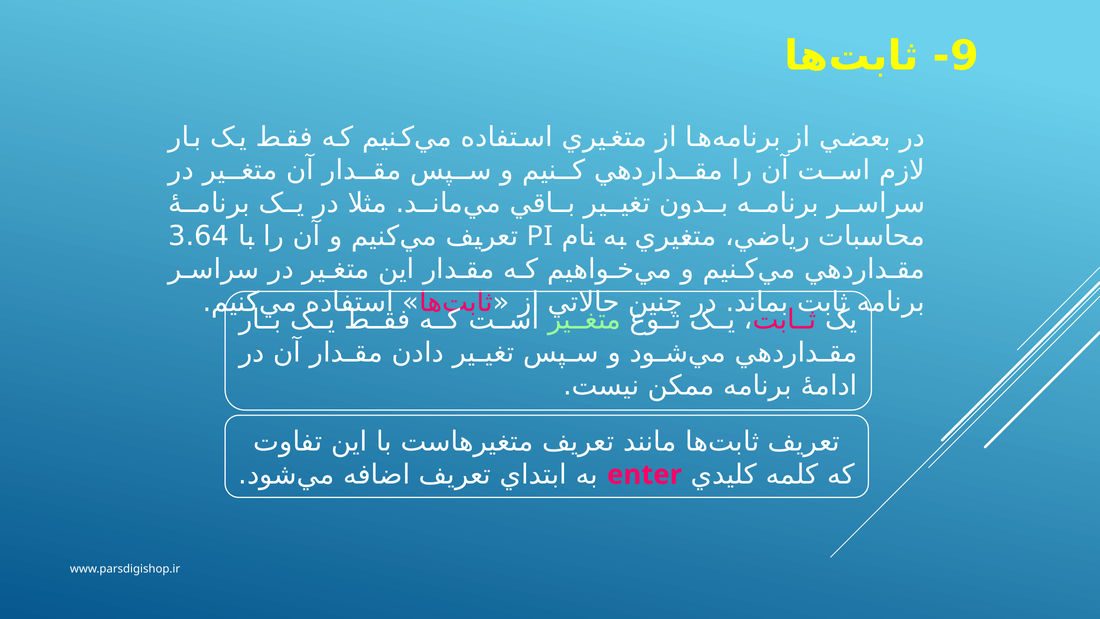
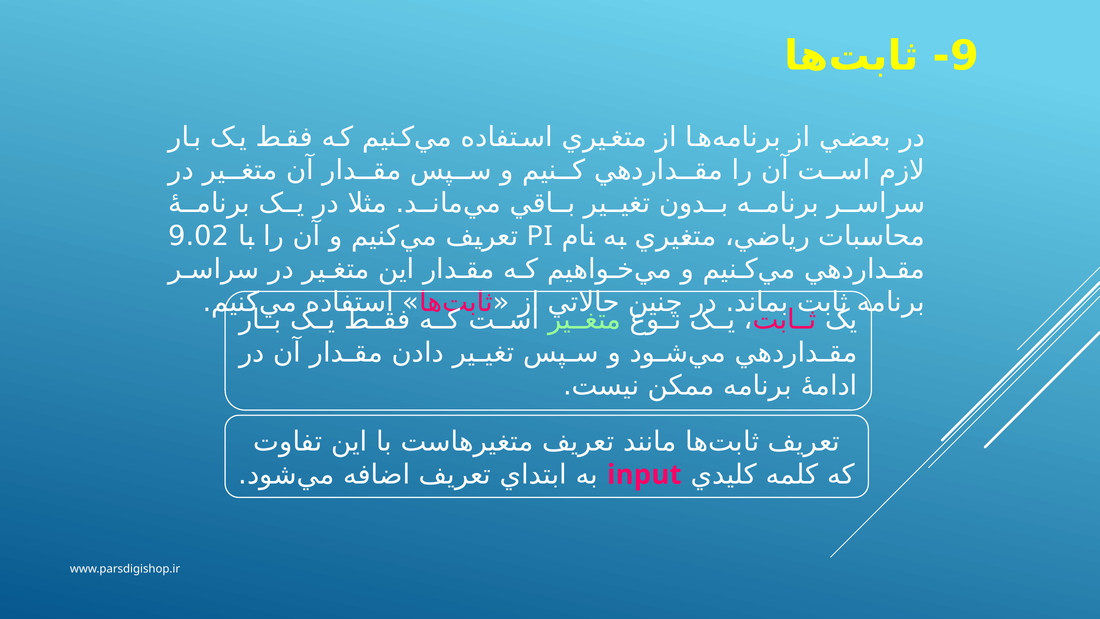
3.64: 3.64 -> 9.02 (199, 236)
enter: enter -> input (644, 475)
